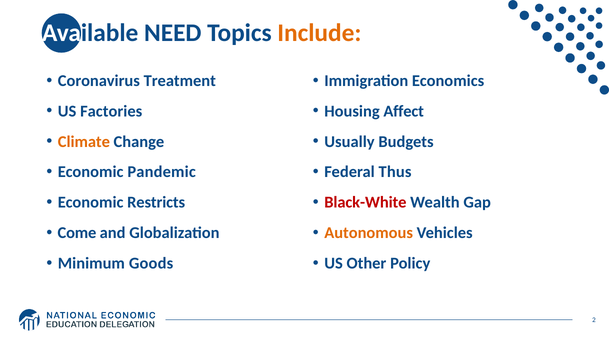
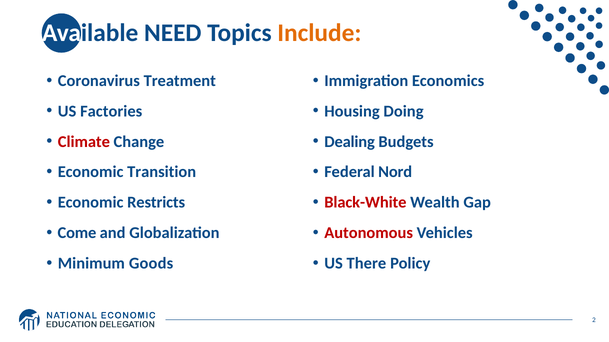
Affect: Affect -> Doing (404, 111)
Climate colour: orange -> red (84, 142)
Usually: Usually -> Dealing (350, 142)
Pandemic: Pandemic -> Transition (162, 172)
Thus: Thus -> Nord (395, 172)
Autonomous colour: orange -> red (369, 233)
Other: Other -> There (366, 264)
